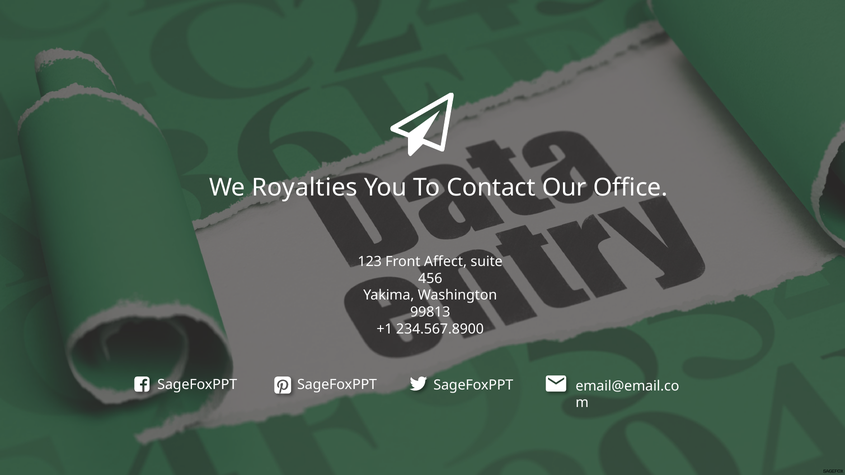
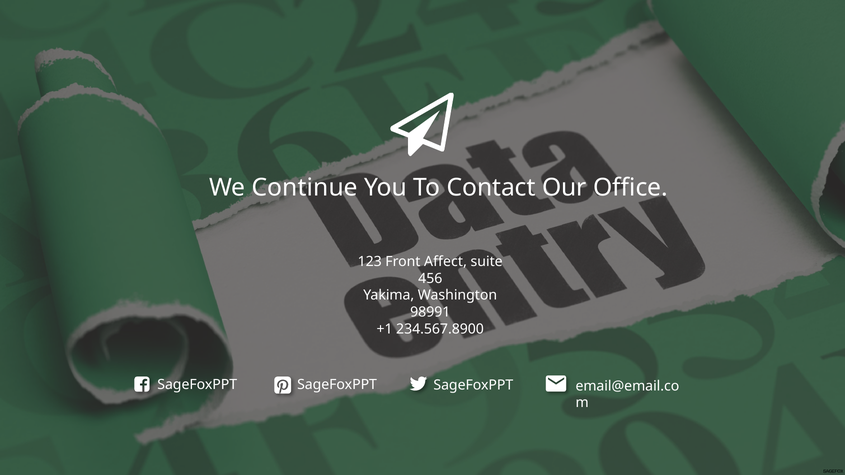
Royalties: Royalties -> Continue (305, 188)
99813: 99813 -> 98991 (430, 312)
